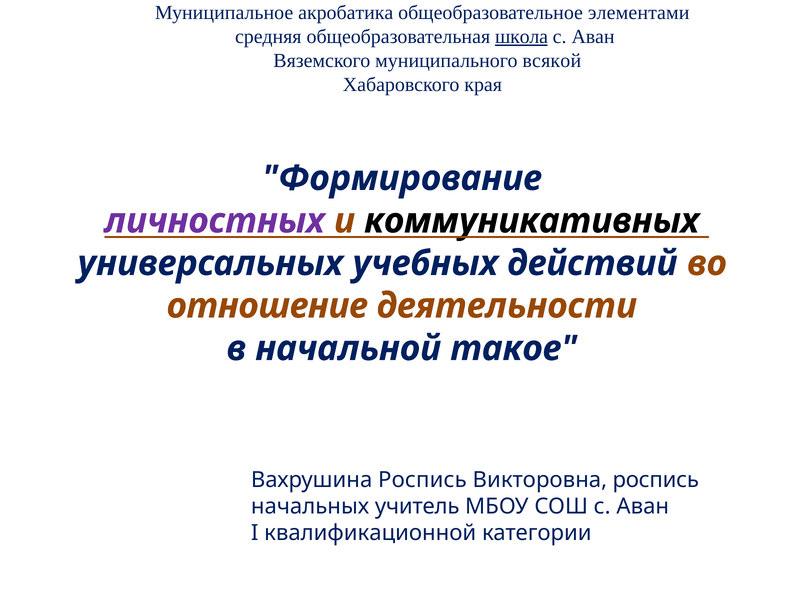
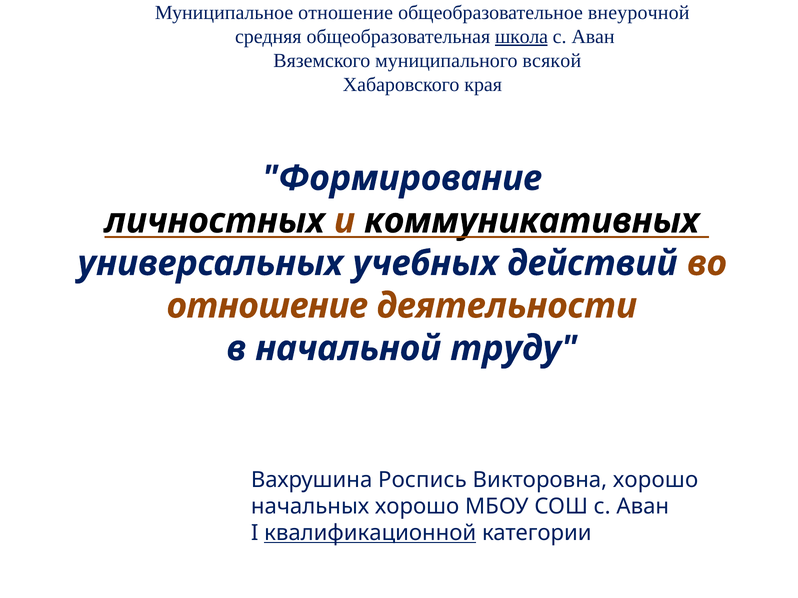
Муниципальное акробатика: акробатика -> отношение (346, 13)
элементами: элементами -> внеурочной (639, 13)
личностных colour: purple -> black (215, 221)
такое: такое -> труду (514, 349)
Викторовна роспись: роспись -> хорошо (656, 480)
начальных учитель: учитель -> хорошо (417, 507)
квалификационной underline: none -> present (370, 533)
